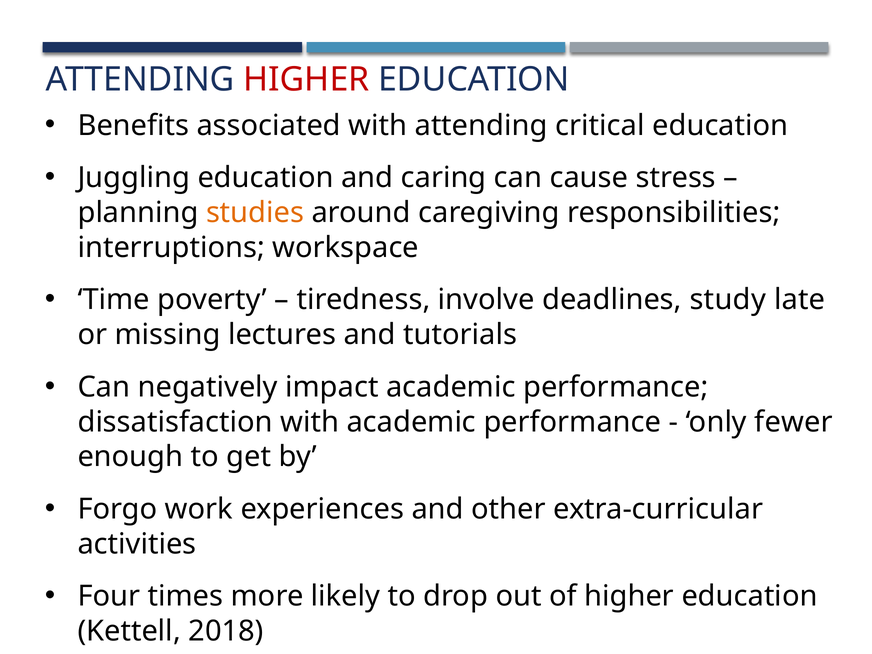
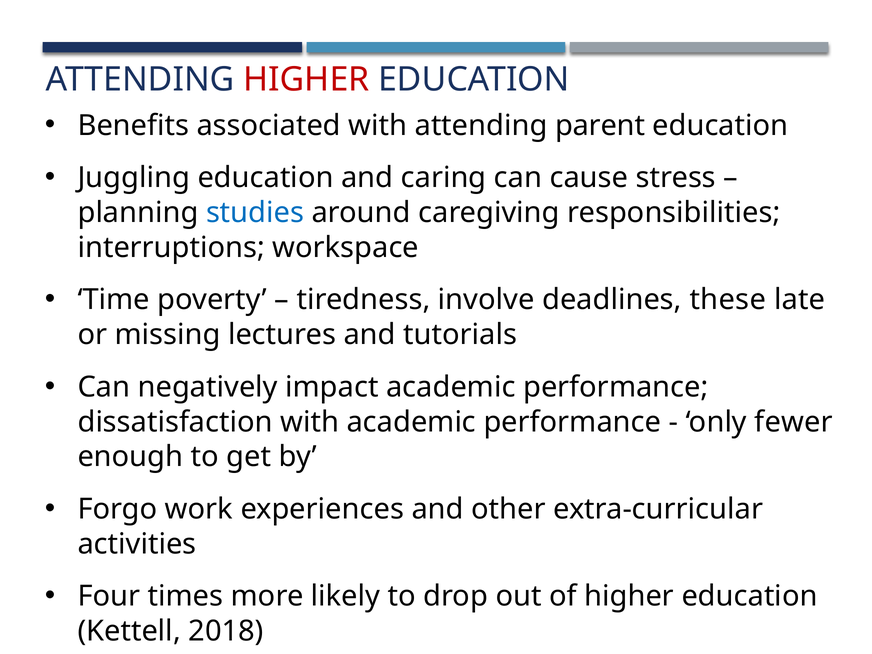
critical: critical -> parent (600, 125)
studies colour: orange -> blue (255, 213)
study: study -> these (728, 300)
